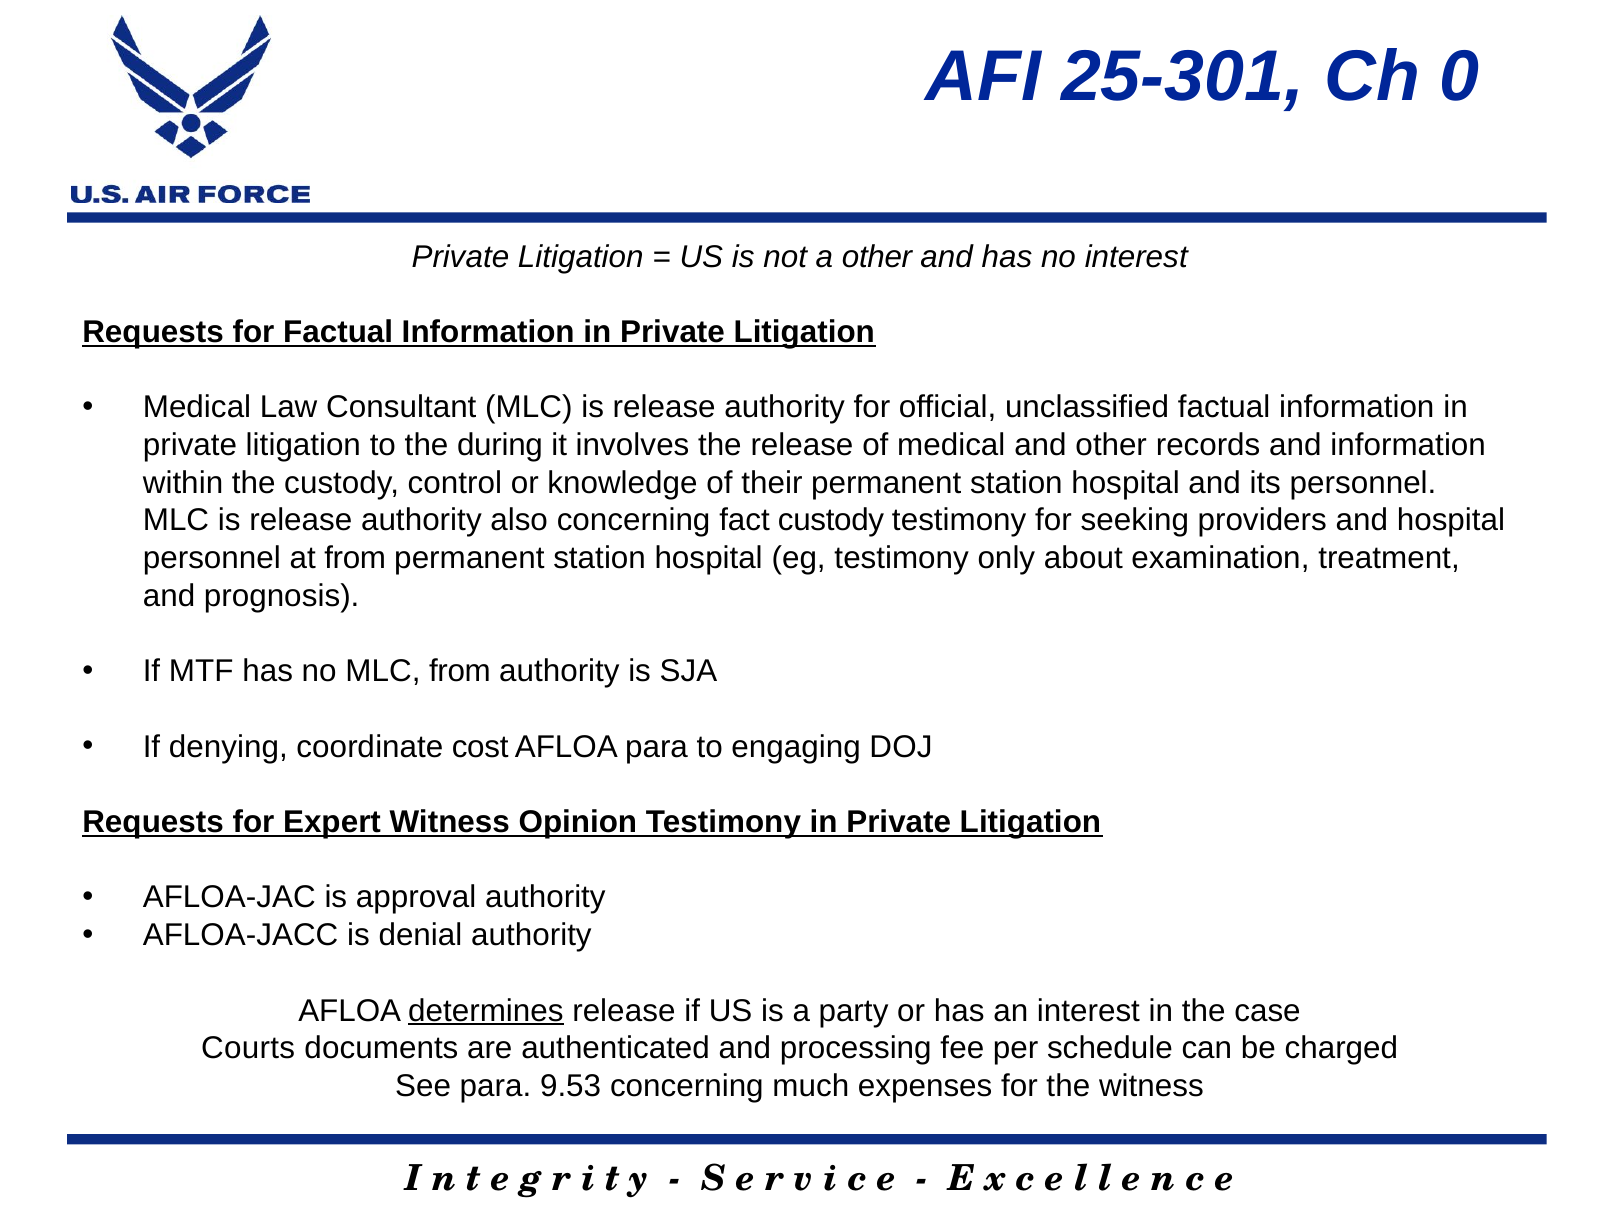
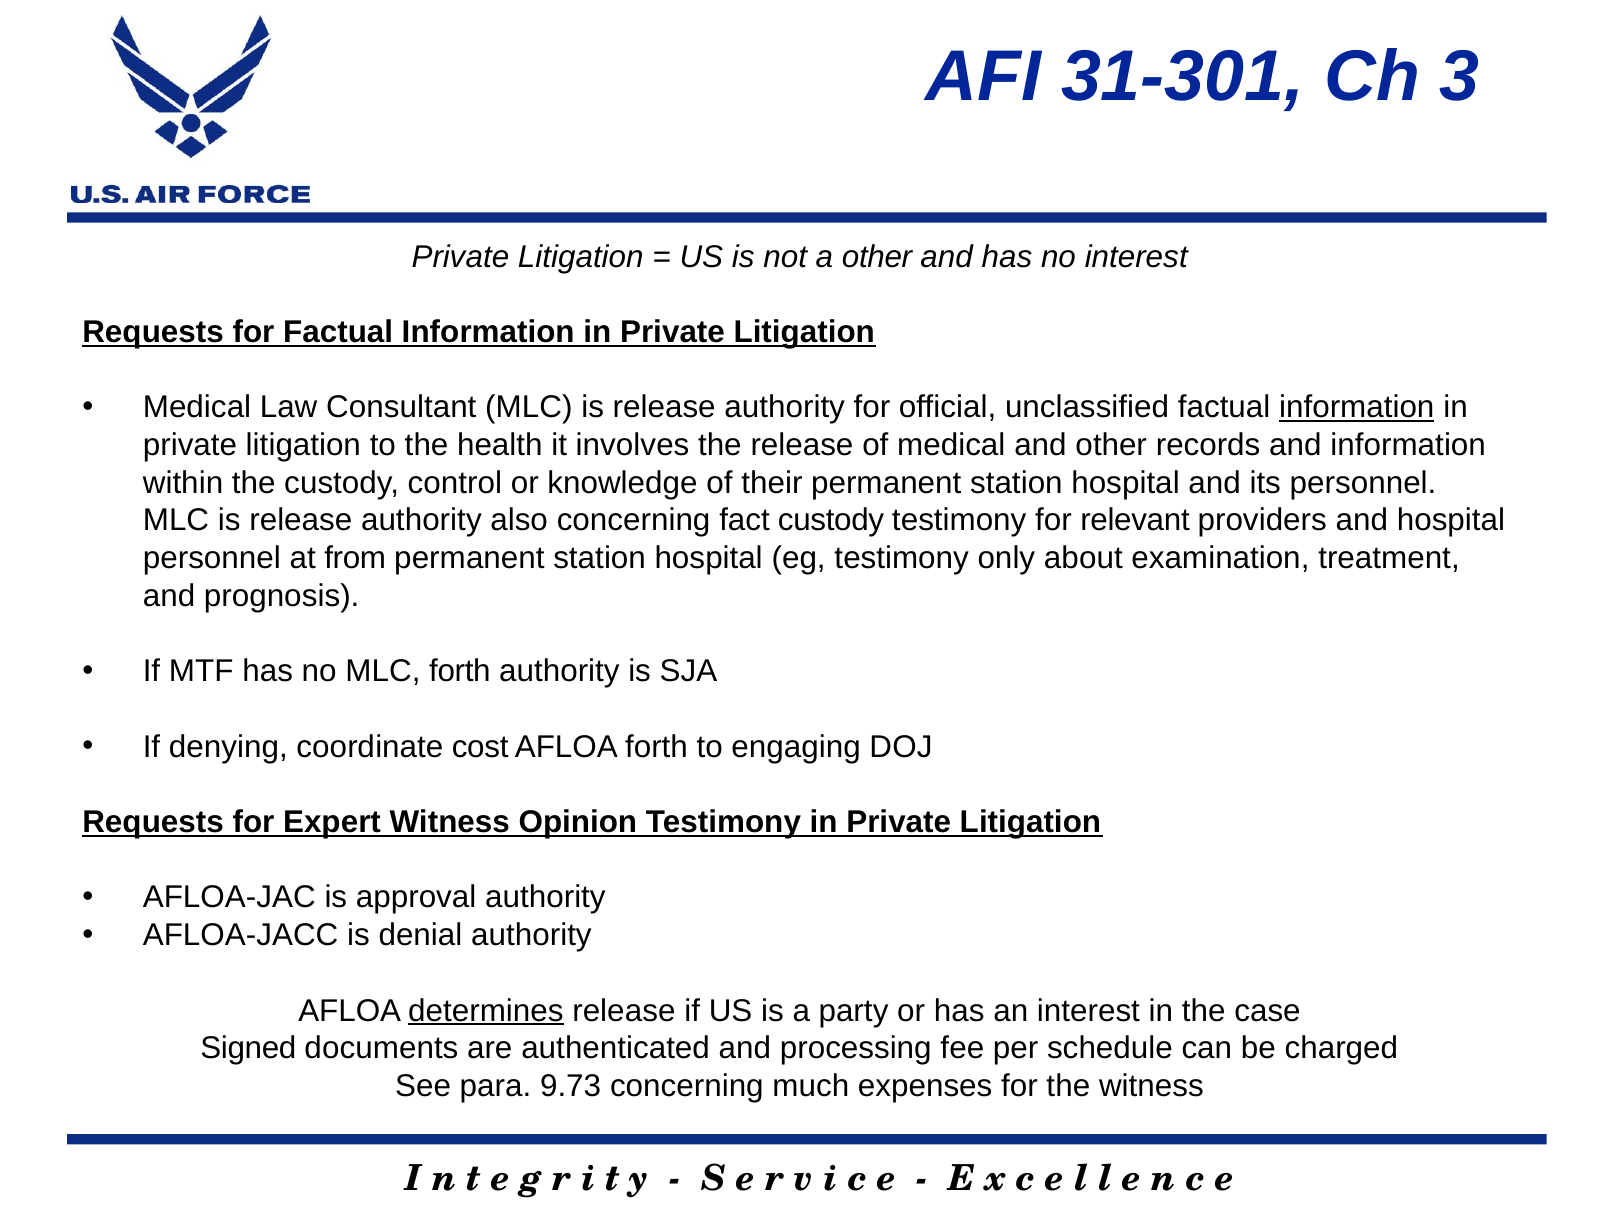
25-301: 25-301 -> 31-301 (1183, 77)
0: 0 -> 3 (1460, 77)
information underline: none -> present (1357, 407)
during: during -> health (500, 445)
seeking: seeking -> relevant (1135, 520)
MLC from: from -> forth (460, 671)
AFLOA para: para -> forth (657, 747)
Courts: Courts -> Signed (248, 1048)
9.53: 9.53 -> 9.73 (571, 1086)
